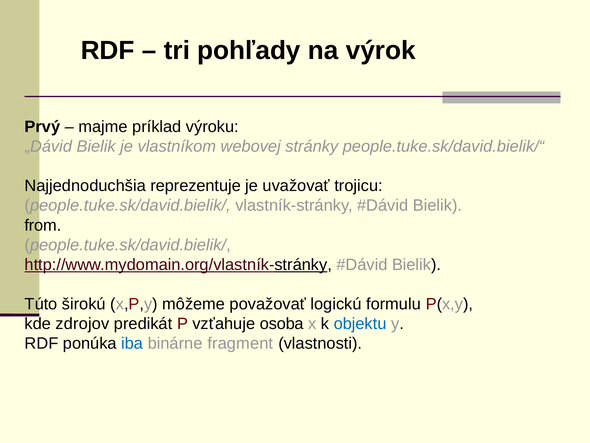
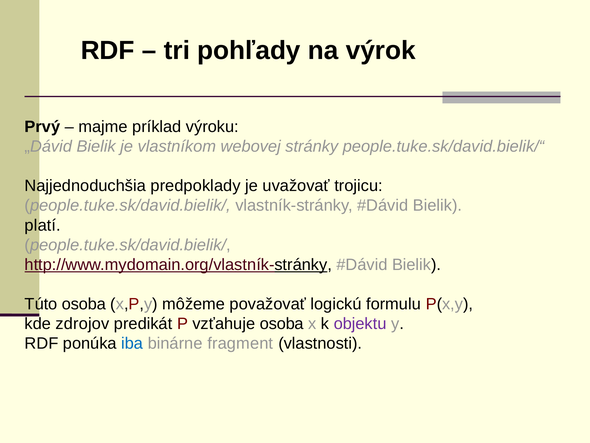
reprezentuje: reprezentuje -> predpoklady (196, 186)
from: from -> platí (43, 225)
Túto širokú: širokú -> osoba (84, 304)
objektu colour: blue -> purple (360, 323)
